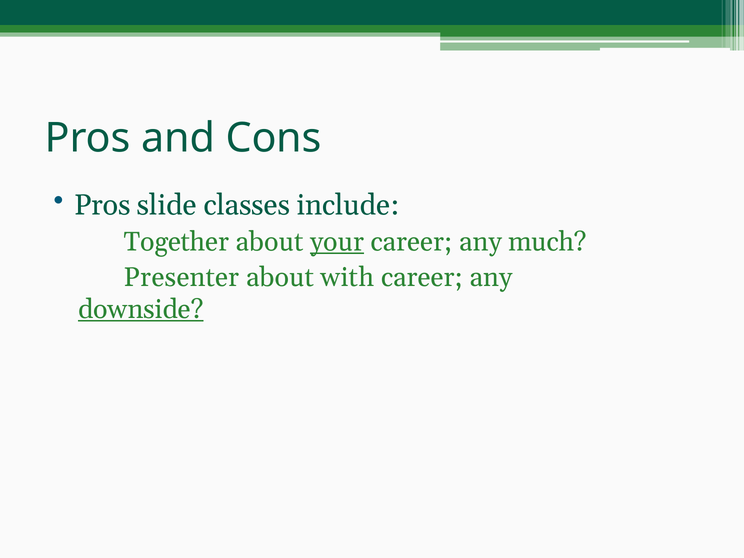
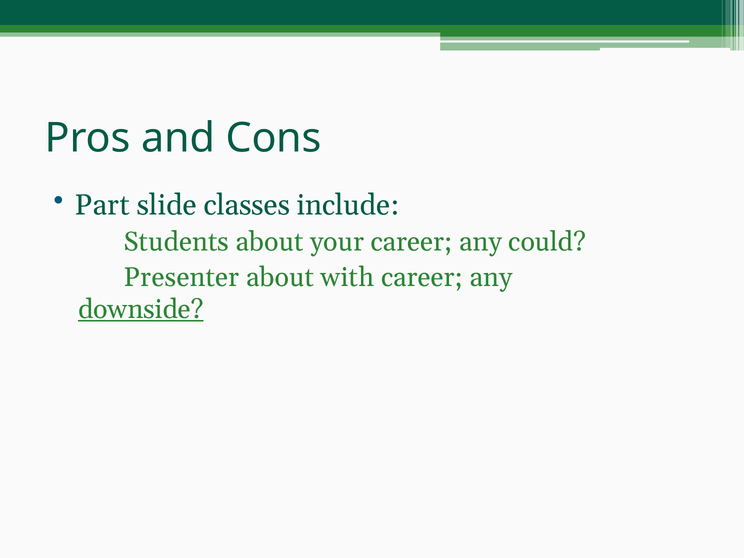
Pros: Pros -> Part (102, 205)
Together: Together -> Students (176, 242)
your underline: present -> none (337, 242)
much: much -> could (547, 242)
